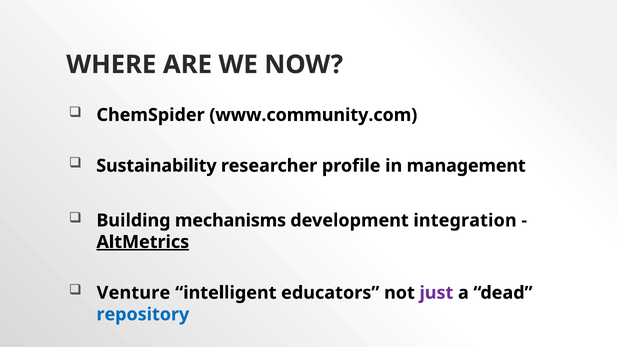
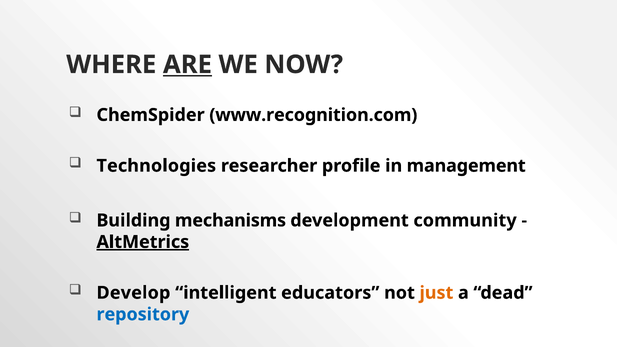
ARE underline: none -> present (187, 65)
www.community.com: www.community.com -> www.recognition.com (313, 115)
Sustainability: Sustainability -> Technologies (156, 166)
integration: integration -> community (465, 221)
Venture: Venture -> Develop (133, 293)
just colour: purple -> orange (436, 293)
